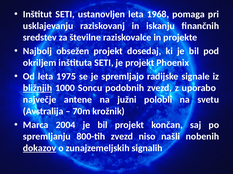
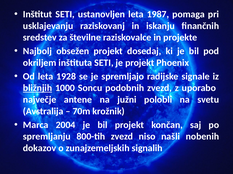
1968: 1968 -> 1987 (158, 14)
1975: 1975 -> 1928 (66, 77)
dokazov underline: present -> none (40, 149)
